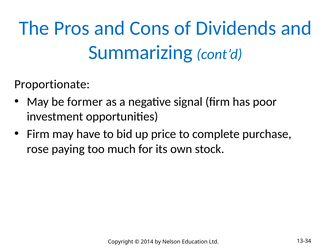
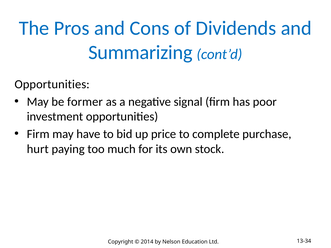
Proportionate: Proportionate -> Opportunities (52, 84)
rose: rose -> hurt (38, 149)
